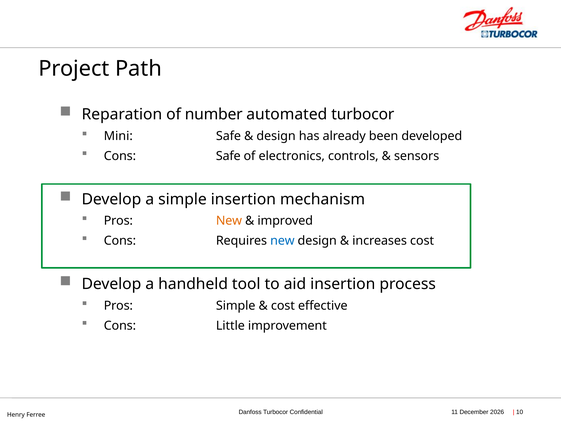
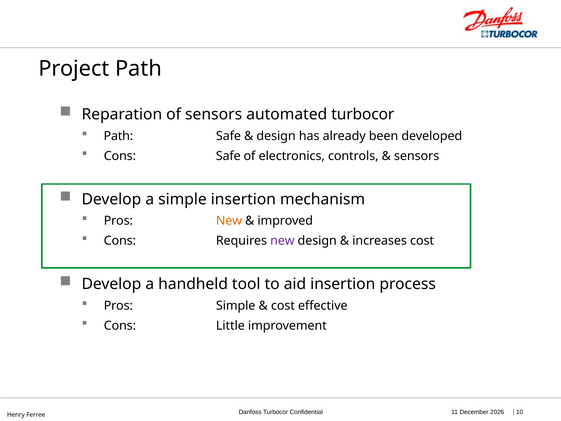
of number: number -> sensors (214, 114)
Mini: Mini -> Path (118, 136)
new colour: blue -> purple (282, 241)
